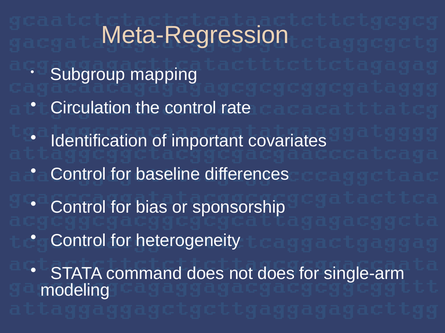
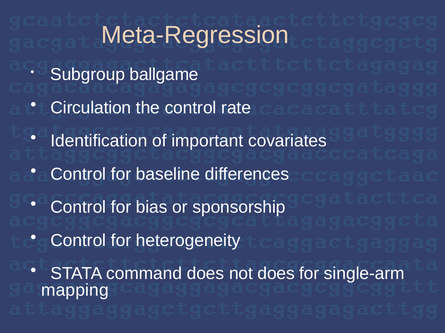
mapping: mapping -> ballgame (164, 75)
modeling: modeling -> mapping (75, 291)
